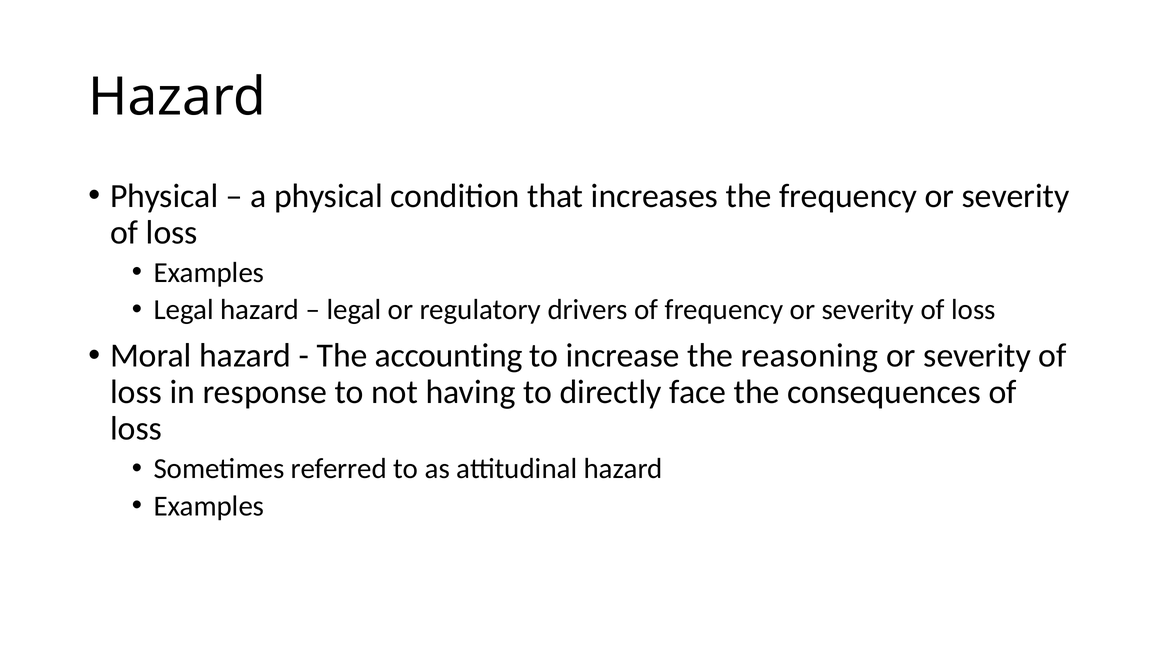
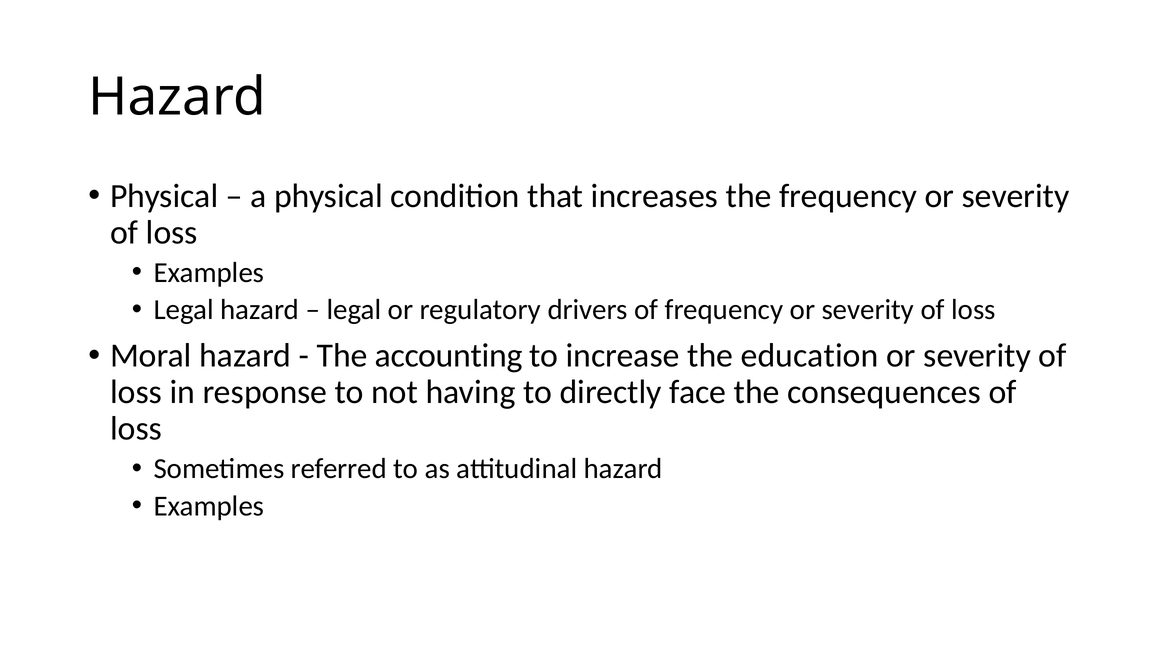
reasoning: reasoning -> education (810, 356)
